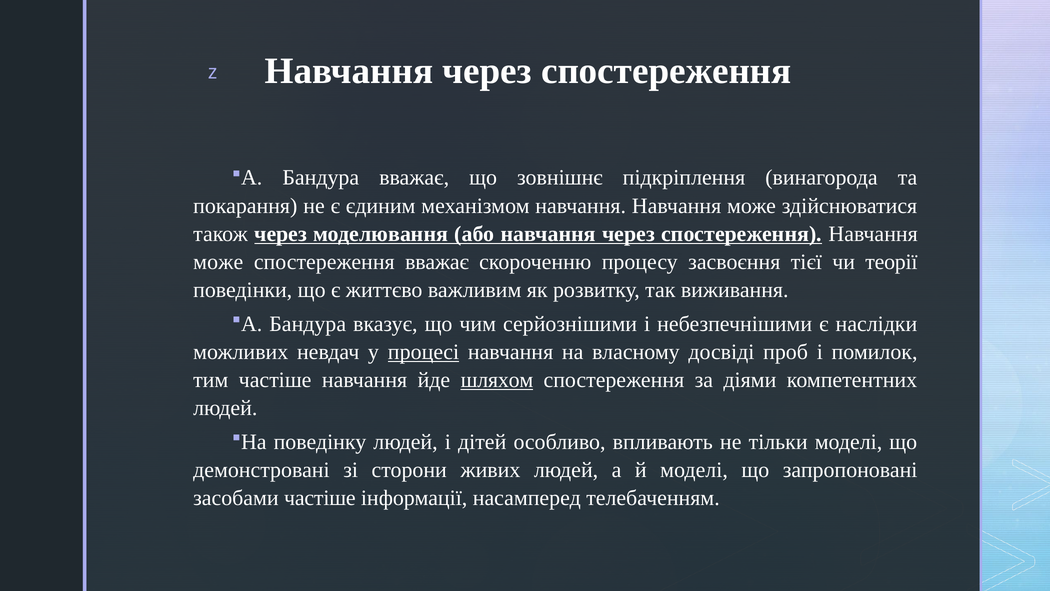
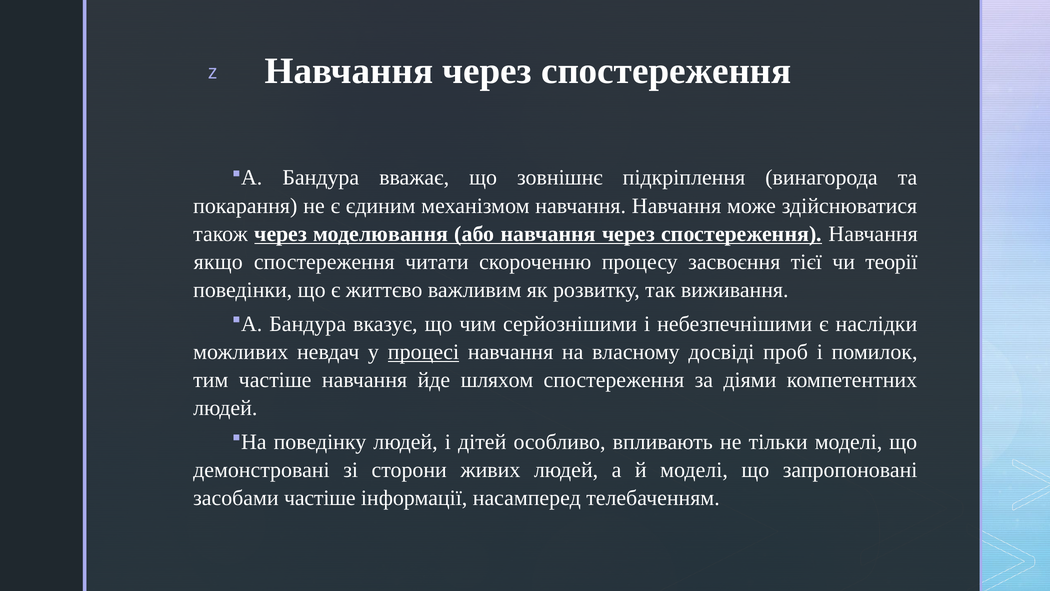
може: може -> якщо (218, 262)
спостереження вважає: вважає -> читати (437, 262)
шляхом underline: present -> none (497, 380)
